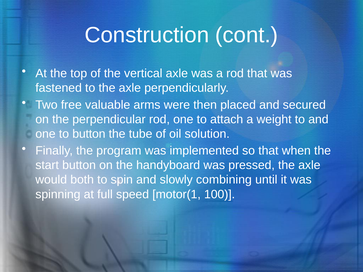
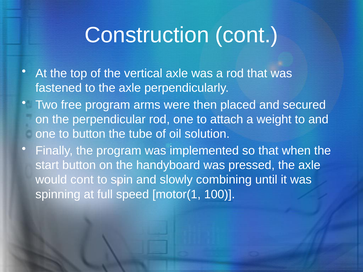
free valuable: valuable -> program (108, 105)
would both: both -> cont (82, 180)
